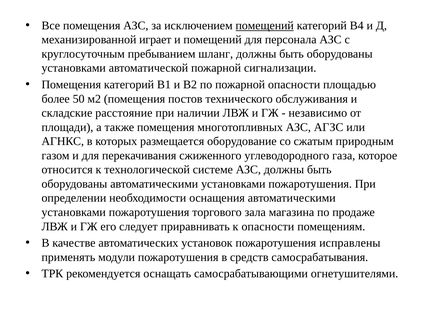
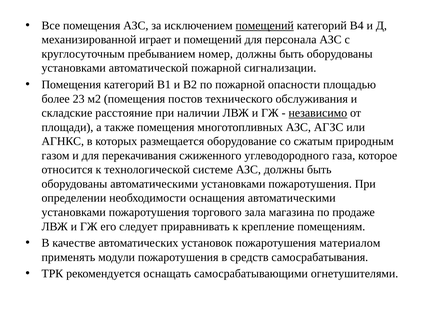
шланг: шланг -> номер (216, 54)
50: 50 -> 23 (79, 99)
независимо underline: none -> present (318, 113)
к опасности: опасности -> крепление (268, 227)
исправлены: исправлены -> материалом (350, 243)
